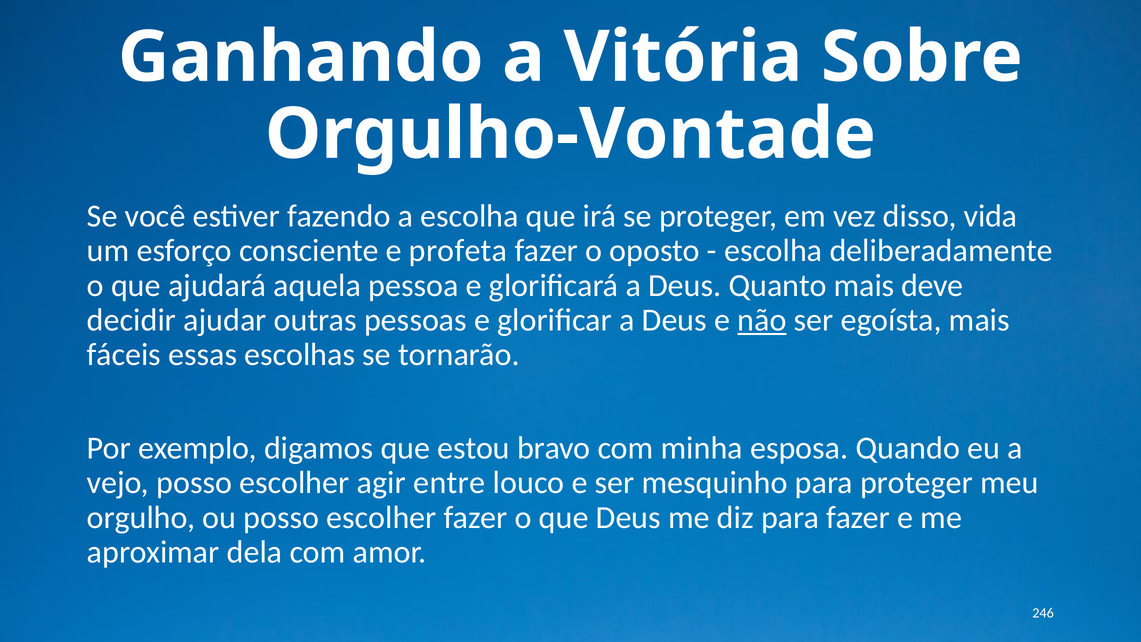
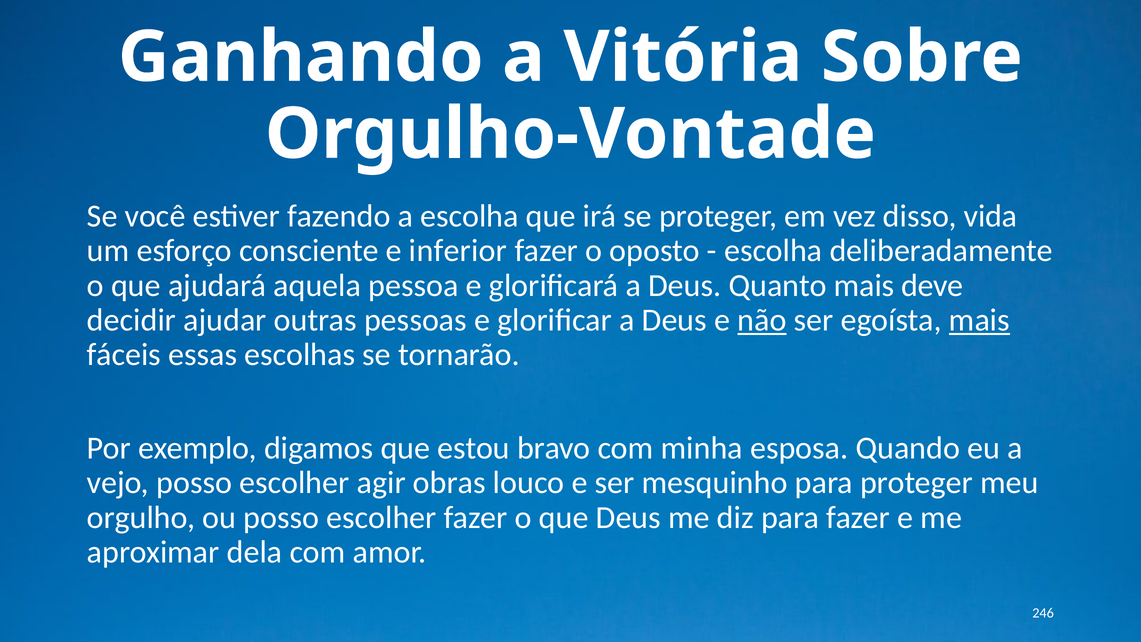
profeta: profeta -> inferior (458, 251)
mais underline: none -> present (979, 320)
entre: entre -> obras (449, 483)
